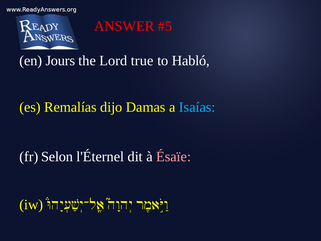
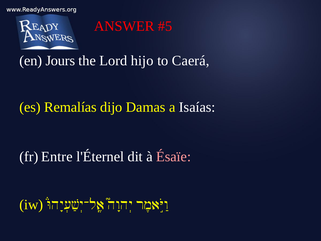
true: true -> hijo (142, 61)
Habló: Habló -> Caerá (191, 61)
Isaías colour: light blue -> white (197, 107)
Selon: Selon -> Entre (57, 157)
